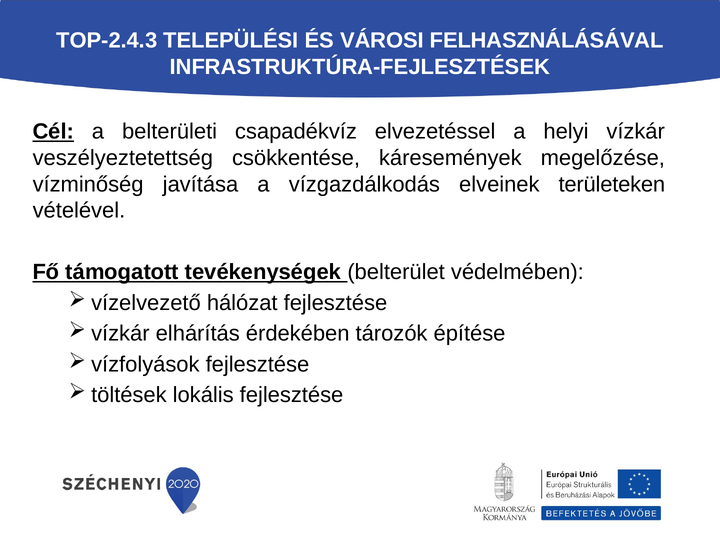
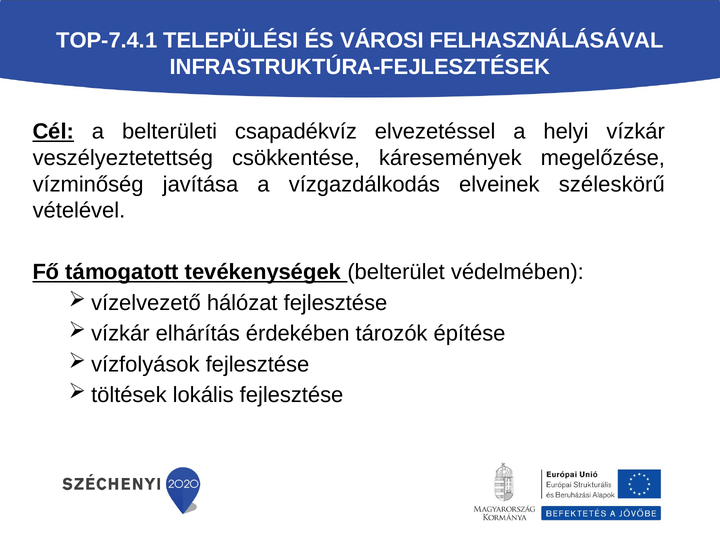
TOP-2.4.3: TOP-2.4.3 -> TOP-7.4.1 (107, 41)
területeken: területeken -> széleskörű (612, 184)
